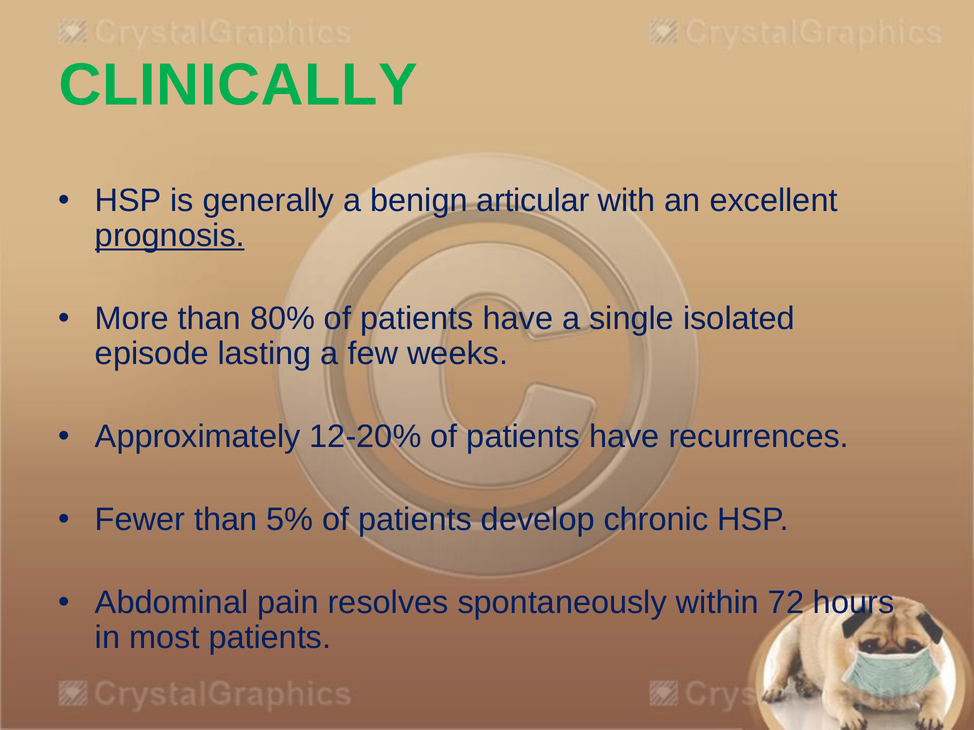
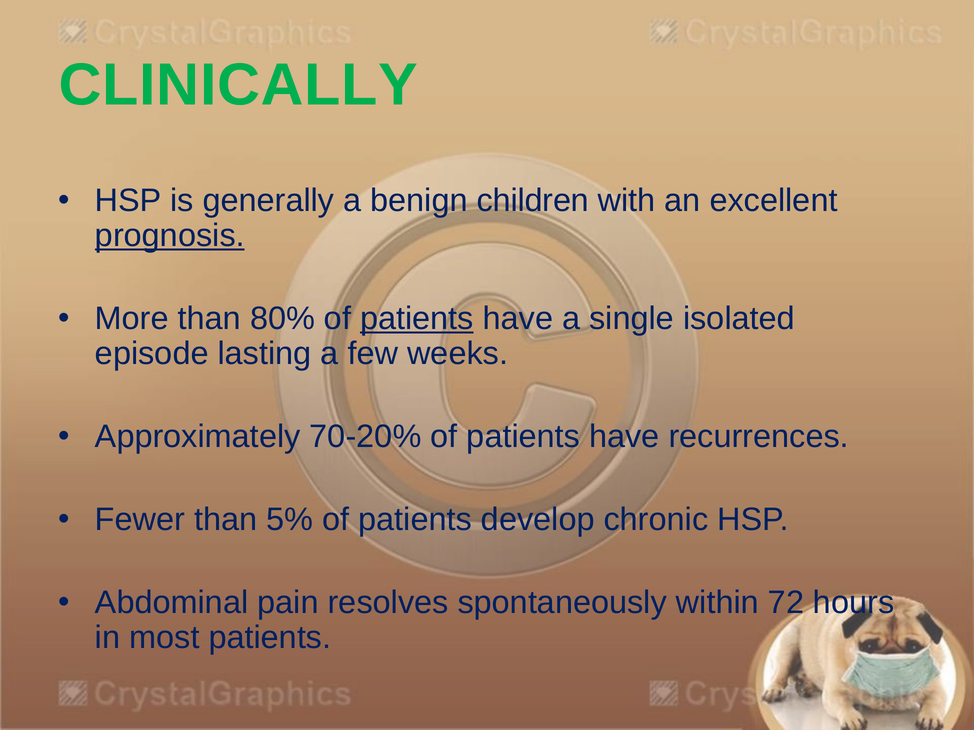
articular: articular -> children (533, 201)
patients underline: none -> present (417, 319)
12-20%: 12-20% -> 70-20% (365, 437)
